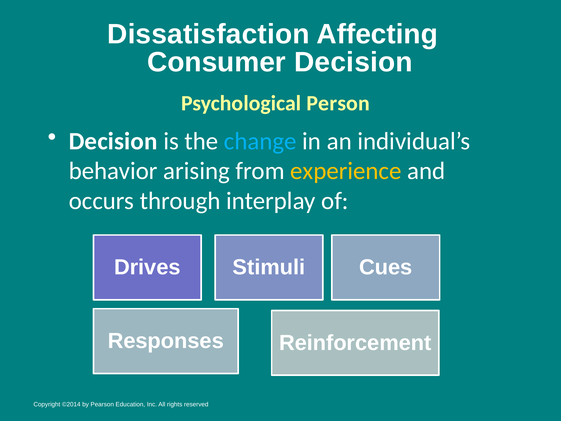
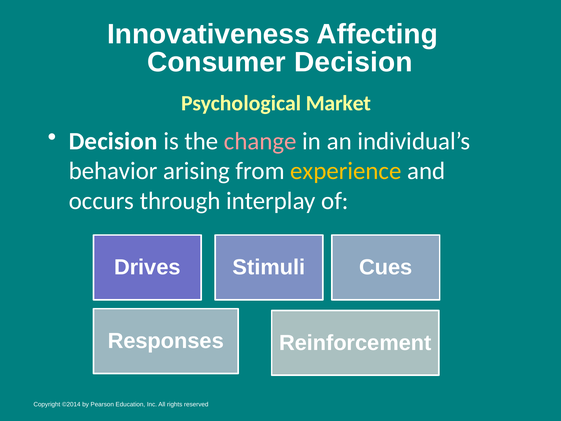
Dissatisfaction: Dissatisfaction -> Innovativeness (208, 34)
Person: Person -> Market (338, 103)
change colour: light blue -> pink (260, 141)
